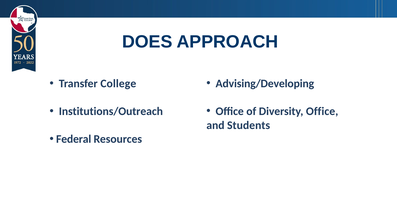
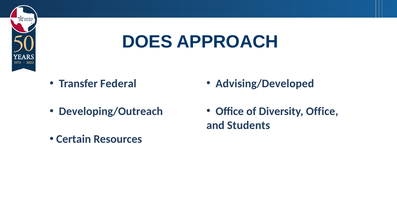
Advising/Developing: Advising/Developing -> Advising/Developed (265, 84)
College: College -> Federal (118, 84)
Institutions/Outreach: Institutions/Outreach -> Developing/Outreach (111, 111)
Federal: Federal -> Certain (74, 139)
